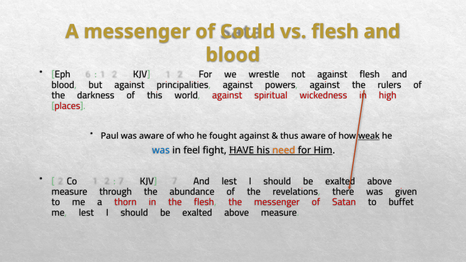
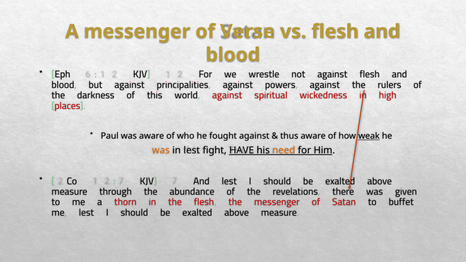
Could: Could -> Verse (247, 32)
was colour: blue -> orange (161, 150)
in feel: feel -> lest (192, 150)
